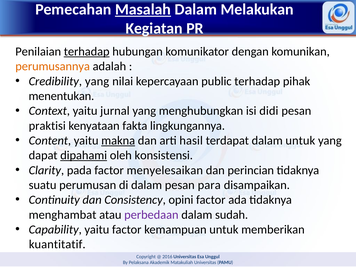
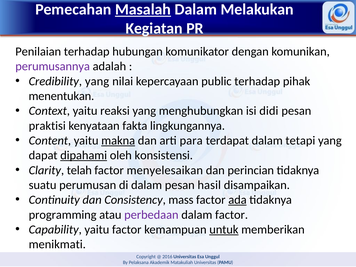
terhadap underline: present -> none (87, 52)
perumusannya colour: orange -> purple (53, 66)
jurnal: jurnal -> reaksi (115, 111)
hasil: hasil -> para (191, 141)
dalam untuk: untuk -> tetapi (300, 141)
pada: pada -> telah (79, 170)
para: para -> hasil (209, 185)
opini: opini -> mass (181, 200)
ada underline: none -> present (237, 200)
menghambat: menghambat -> programming (63, 215)
dalam sudah: sudah -> factor (232, 215)
untuk underline: none -> present (224, 230)
kuantitatif: kuantitatif -> menikmati (57, 244)
